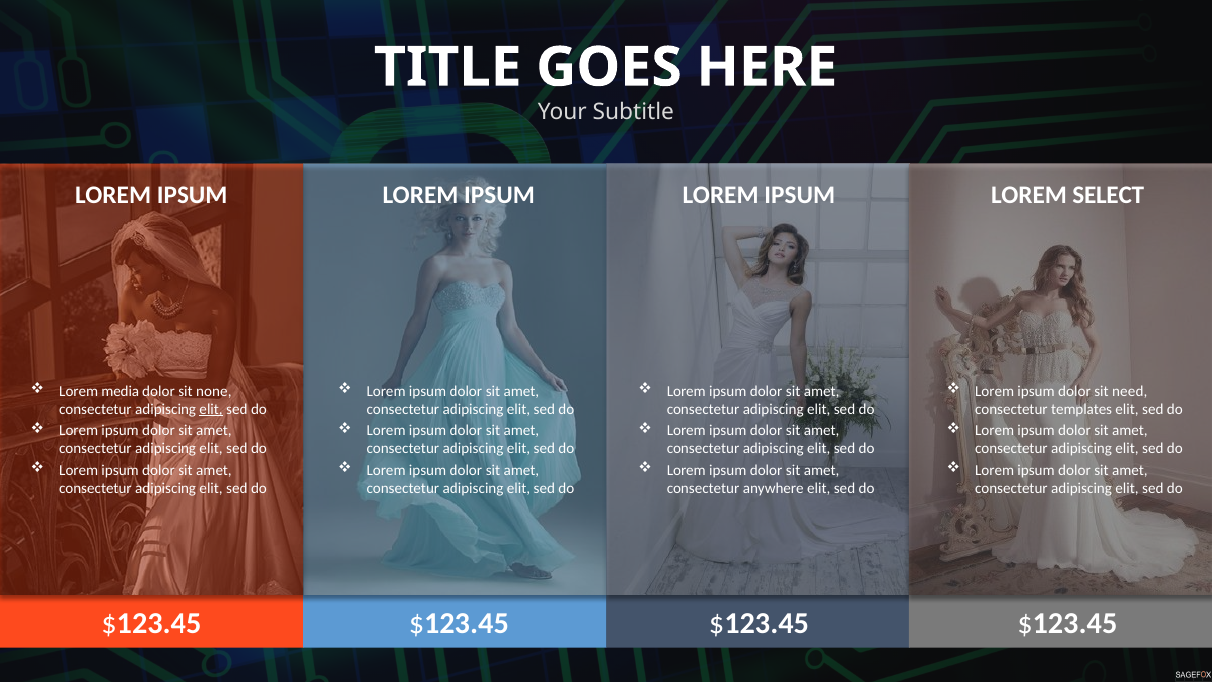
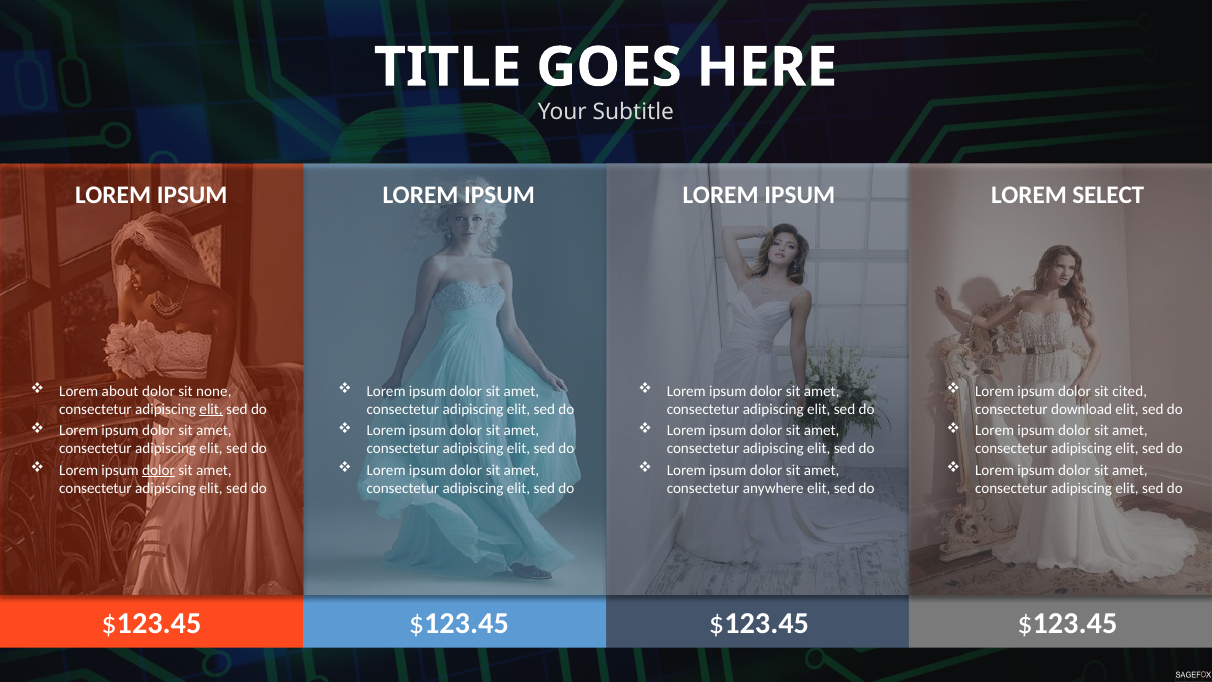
media: media -> about (120, 391)
need: need -> cited (1130, 391)
templates: templates -> download (1082, 409)
dolor underline: none -> present (159, 470)
